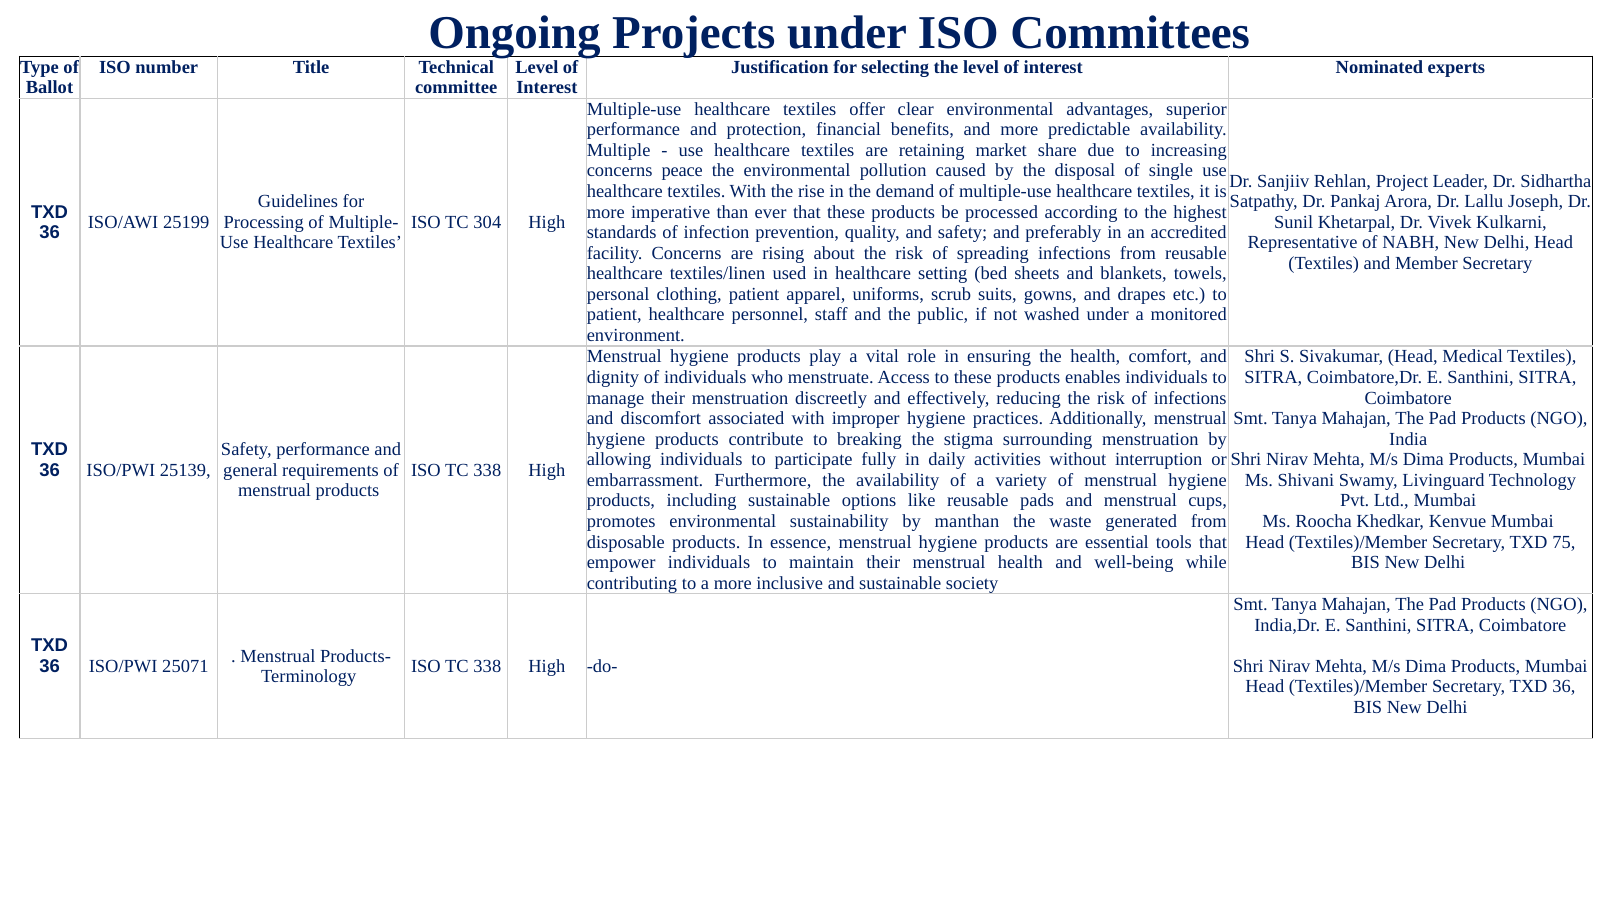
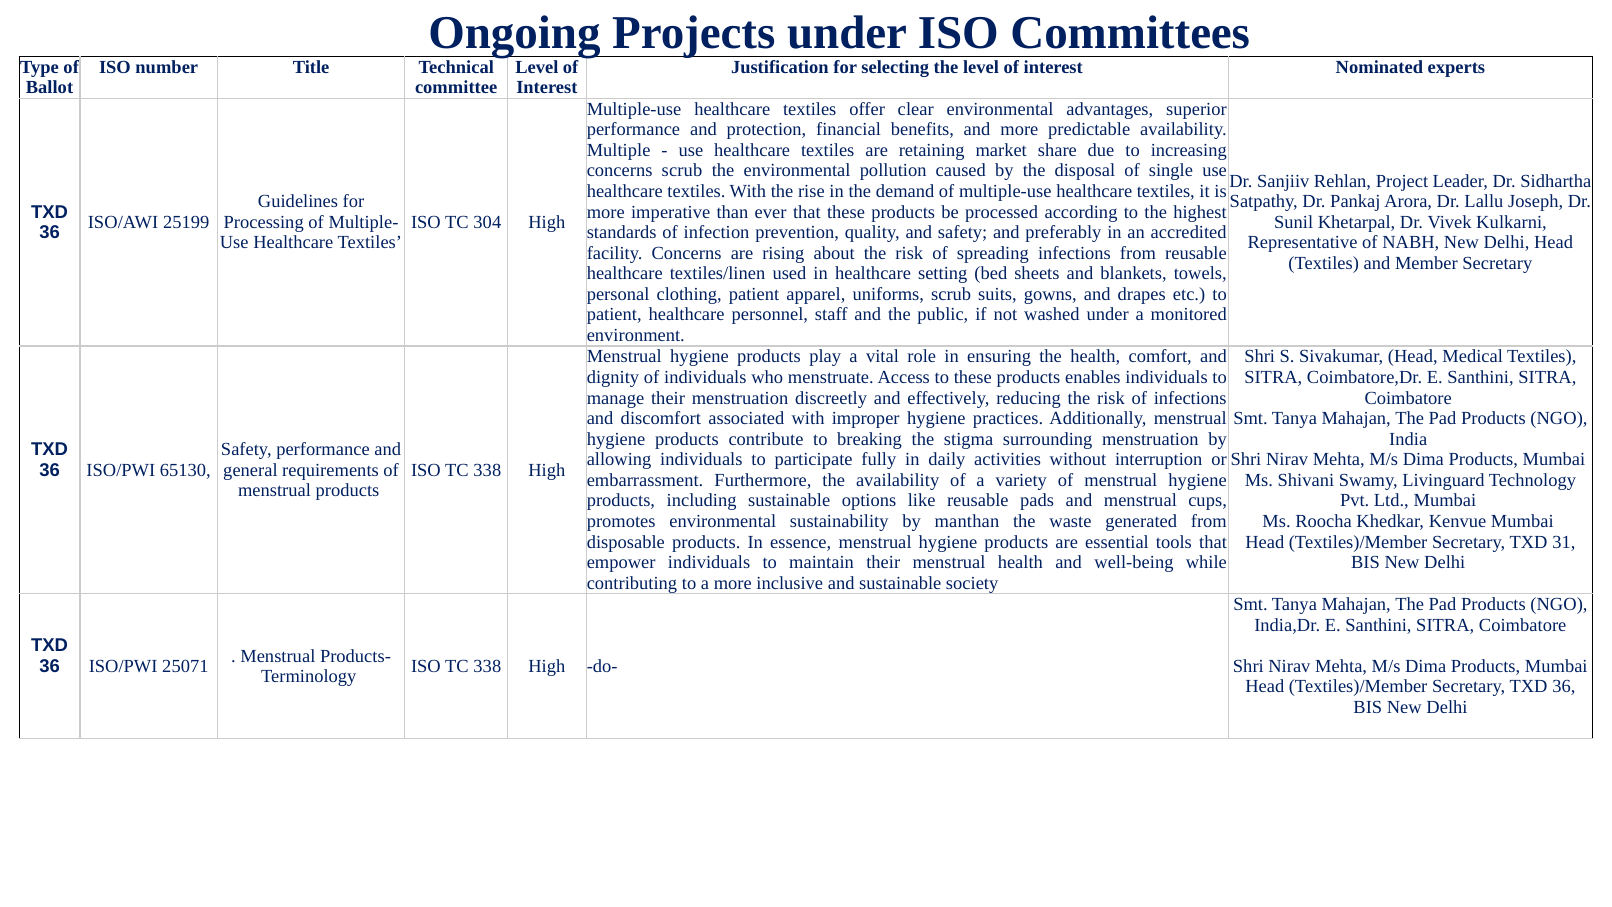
concerns peace: peace -> scrub (682, 171)
25139: 25139 -> 65130 (185, 470)
75: 75 -> 31 (1564, 542)
